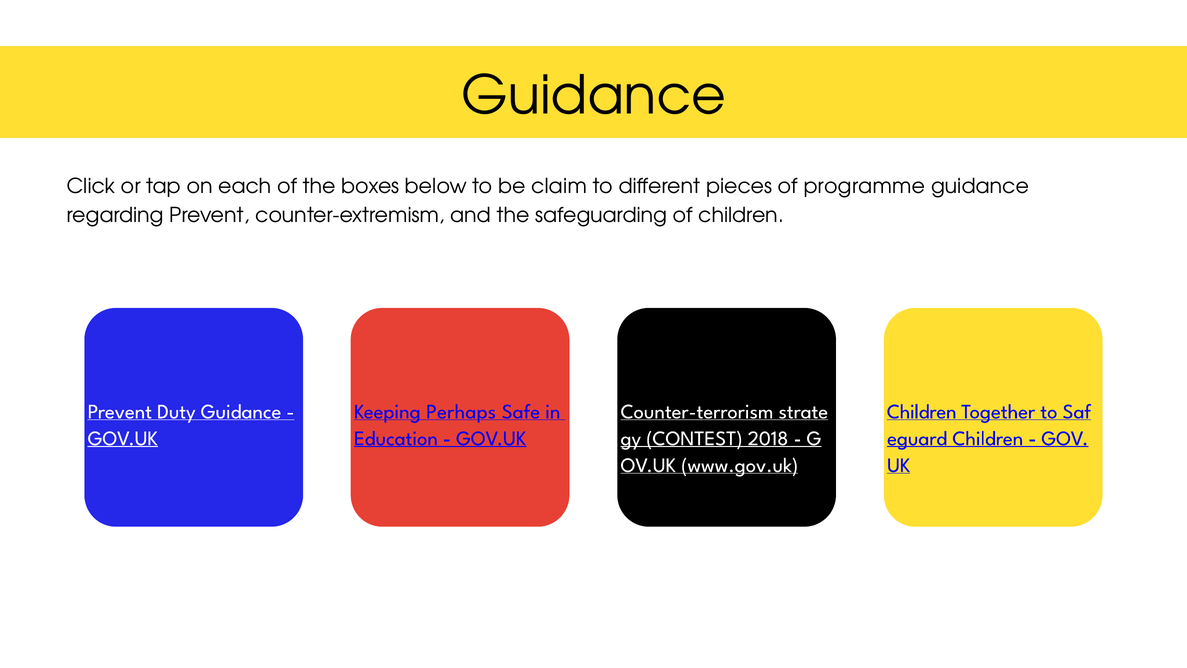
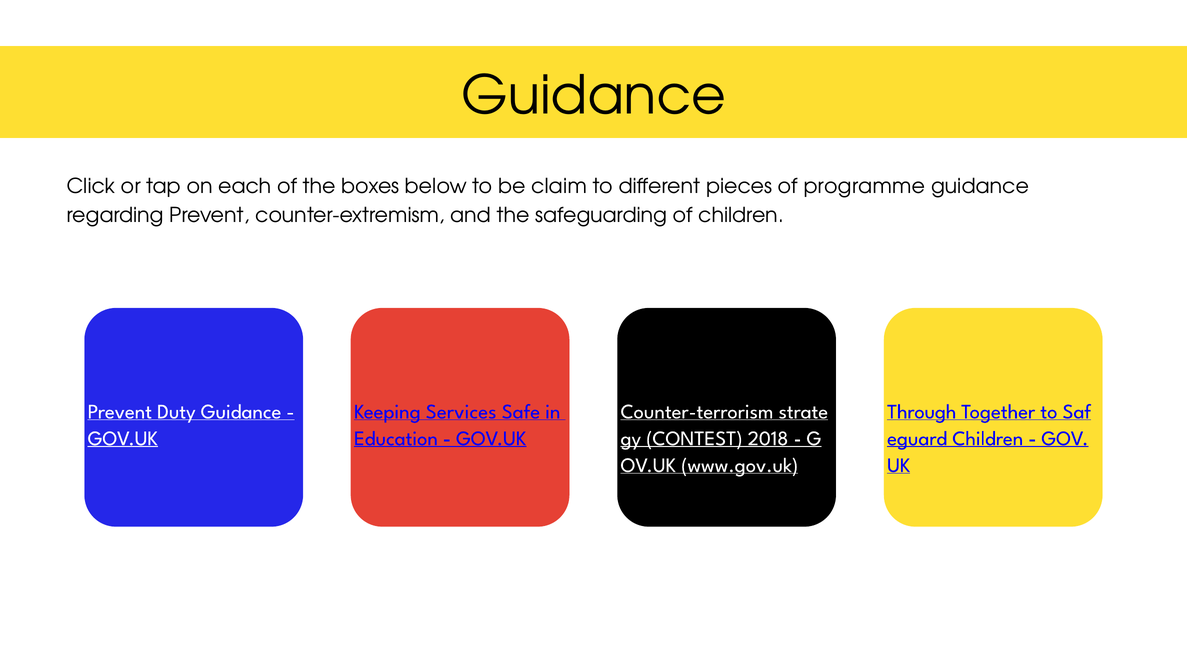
Perhaps: Perhaps -> Services (461, 411)
Children: Children -> Through (922, 411)
